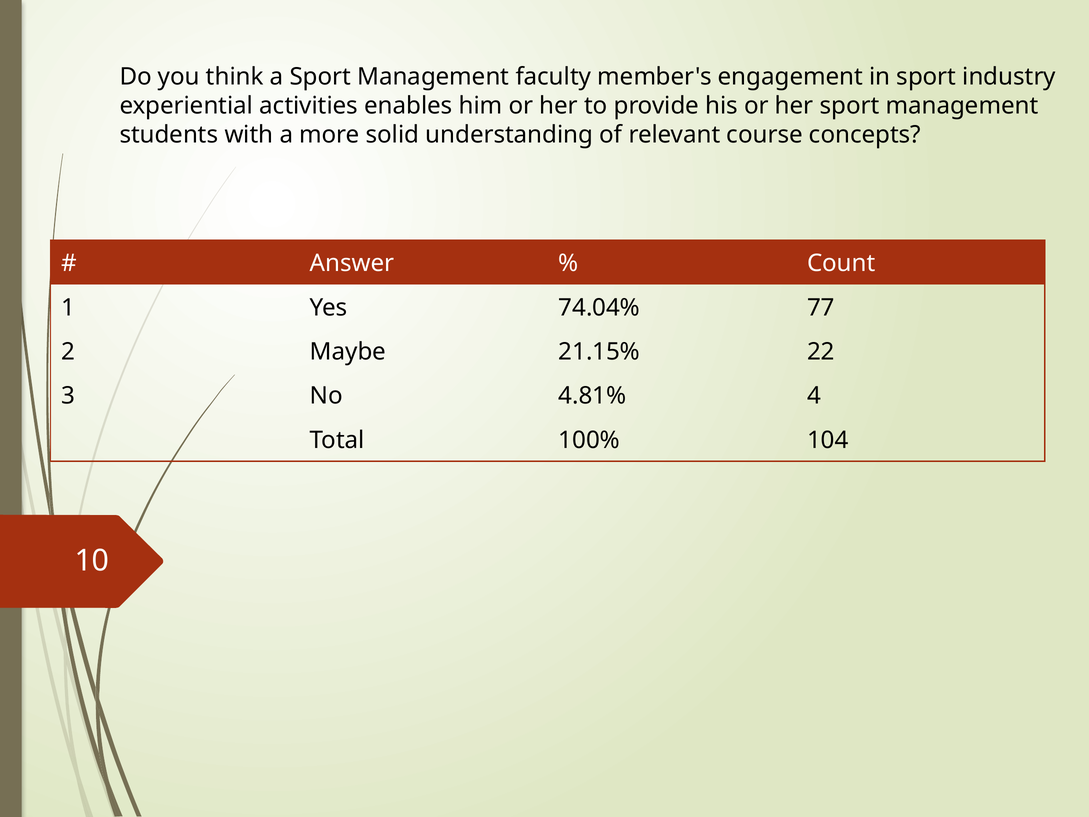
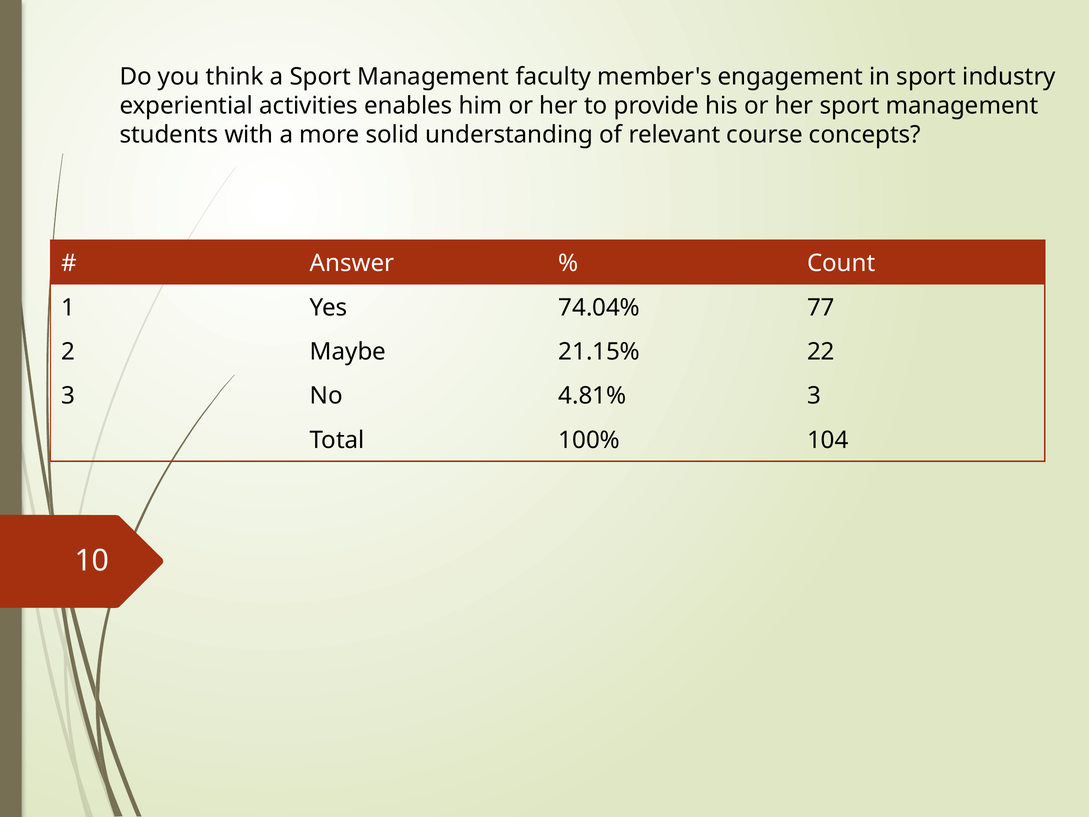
4.81% 4: 4 -> 3 (814, 396)
